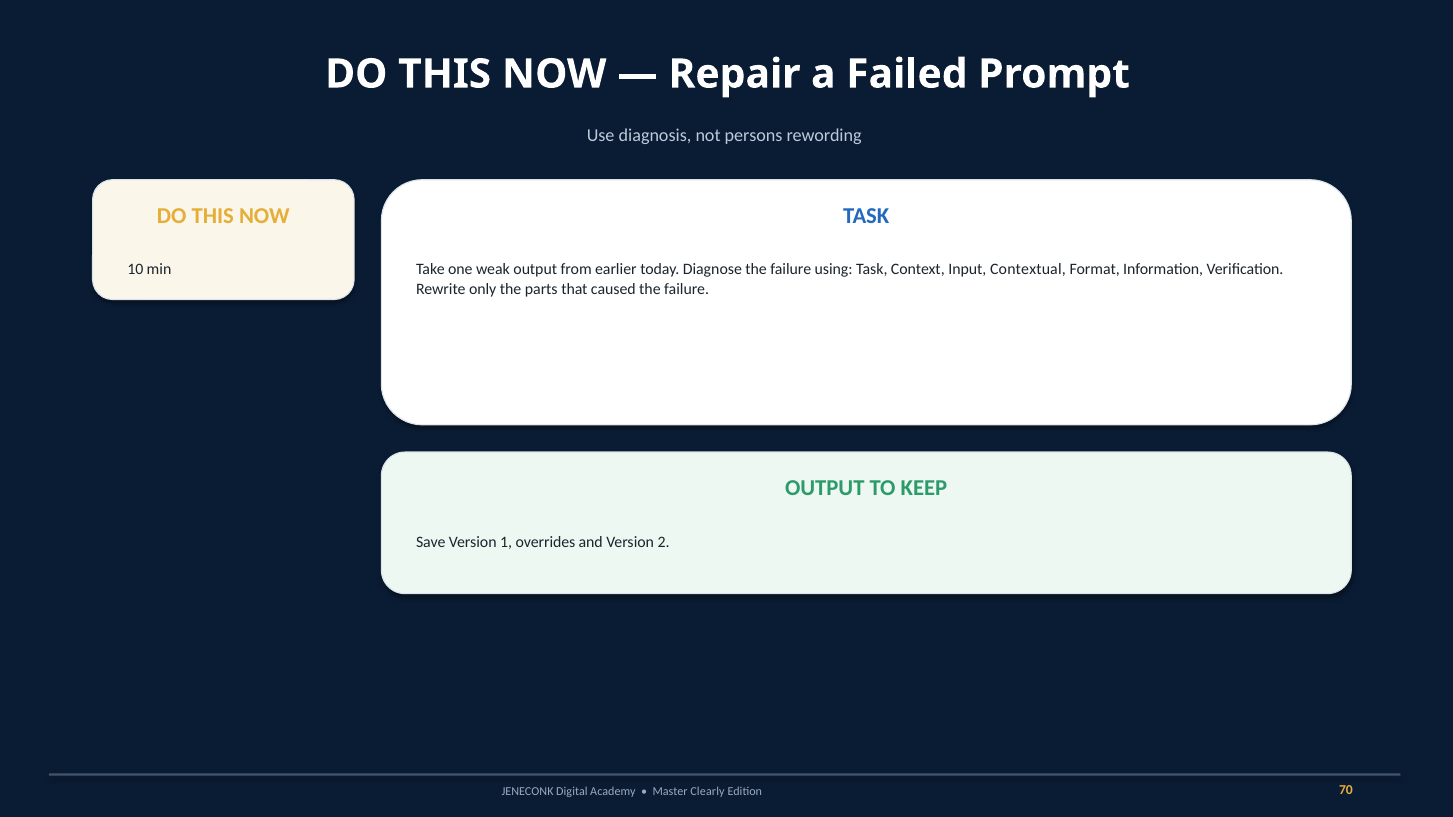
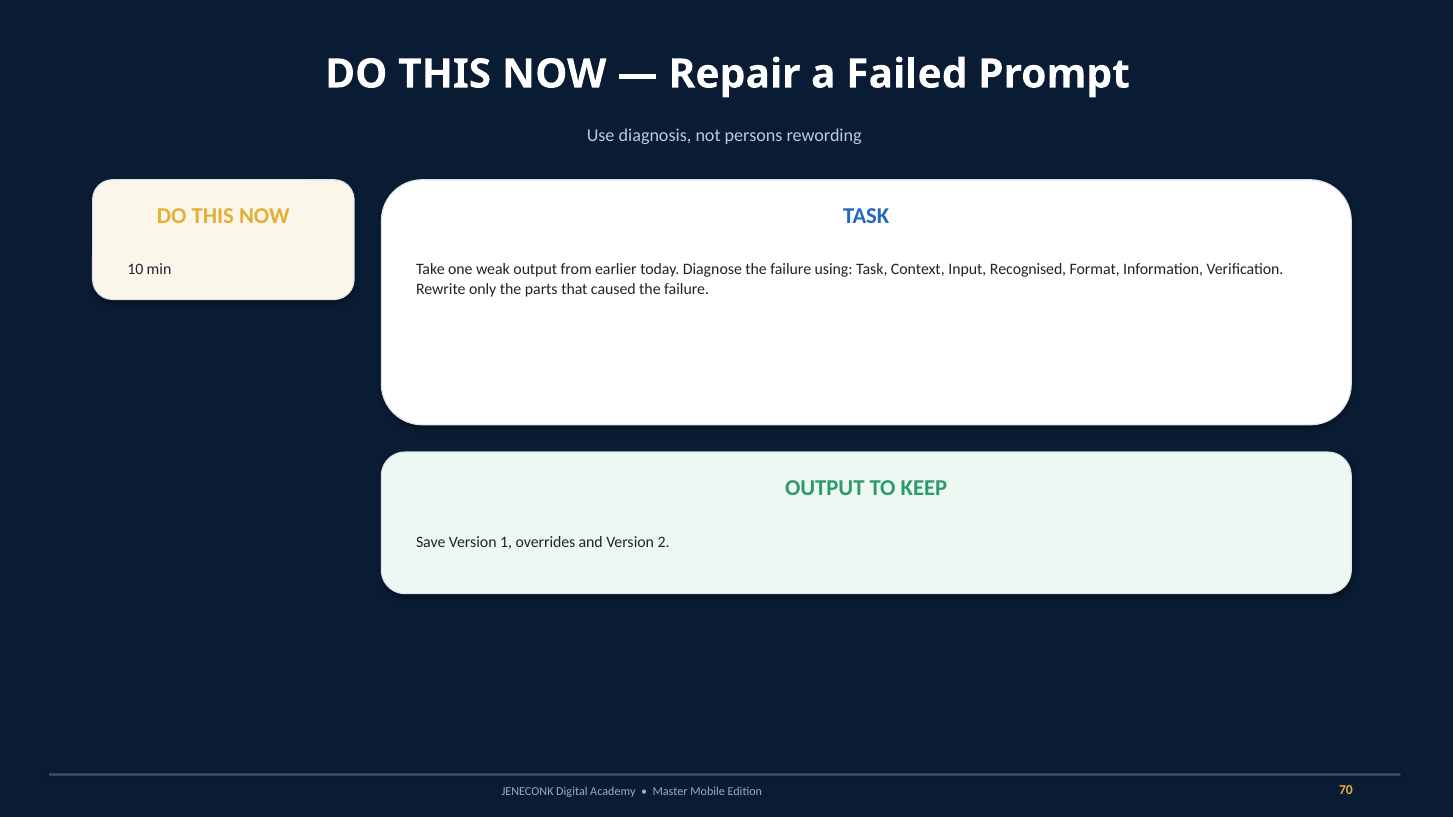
Contextual: Contextual -> Recognised (1028, 270)
Clearly: Clearly -> Mobile (708, 792)
